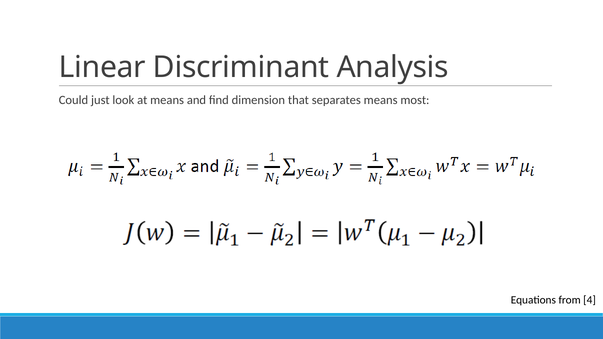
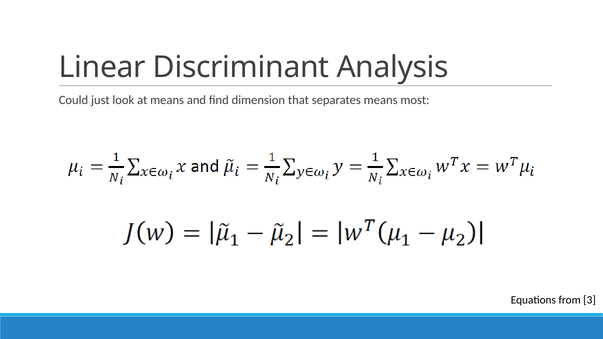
4: 4 -> 3 (590, 300)
